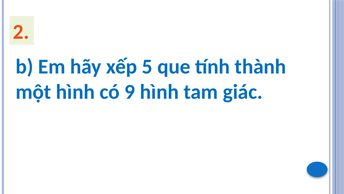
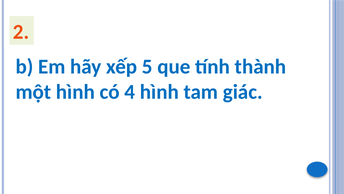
9: 9 -> 4 (130, 92)
